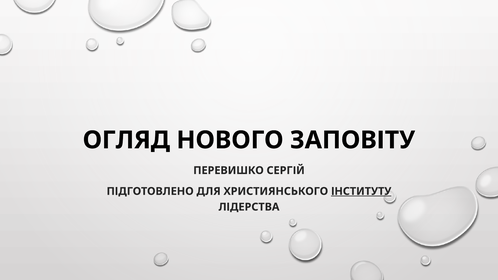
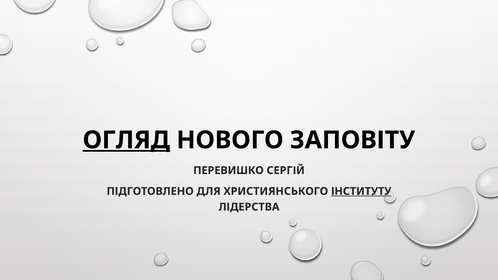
ОГЛЯД underline: none -> present (126, 140)
